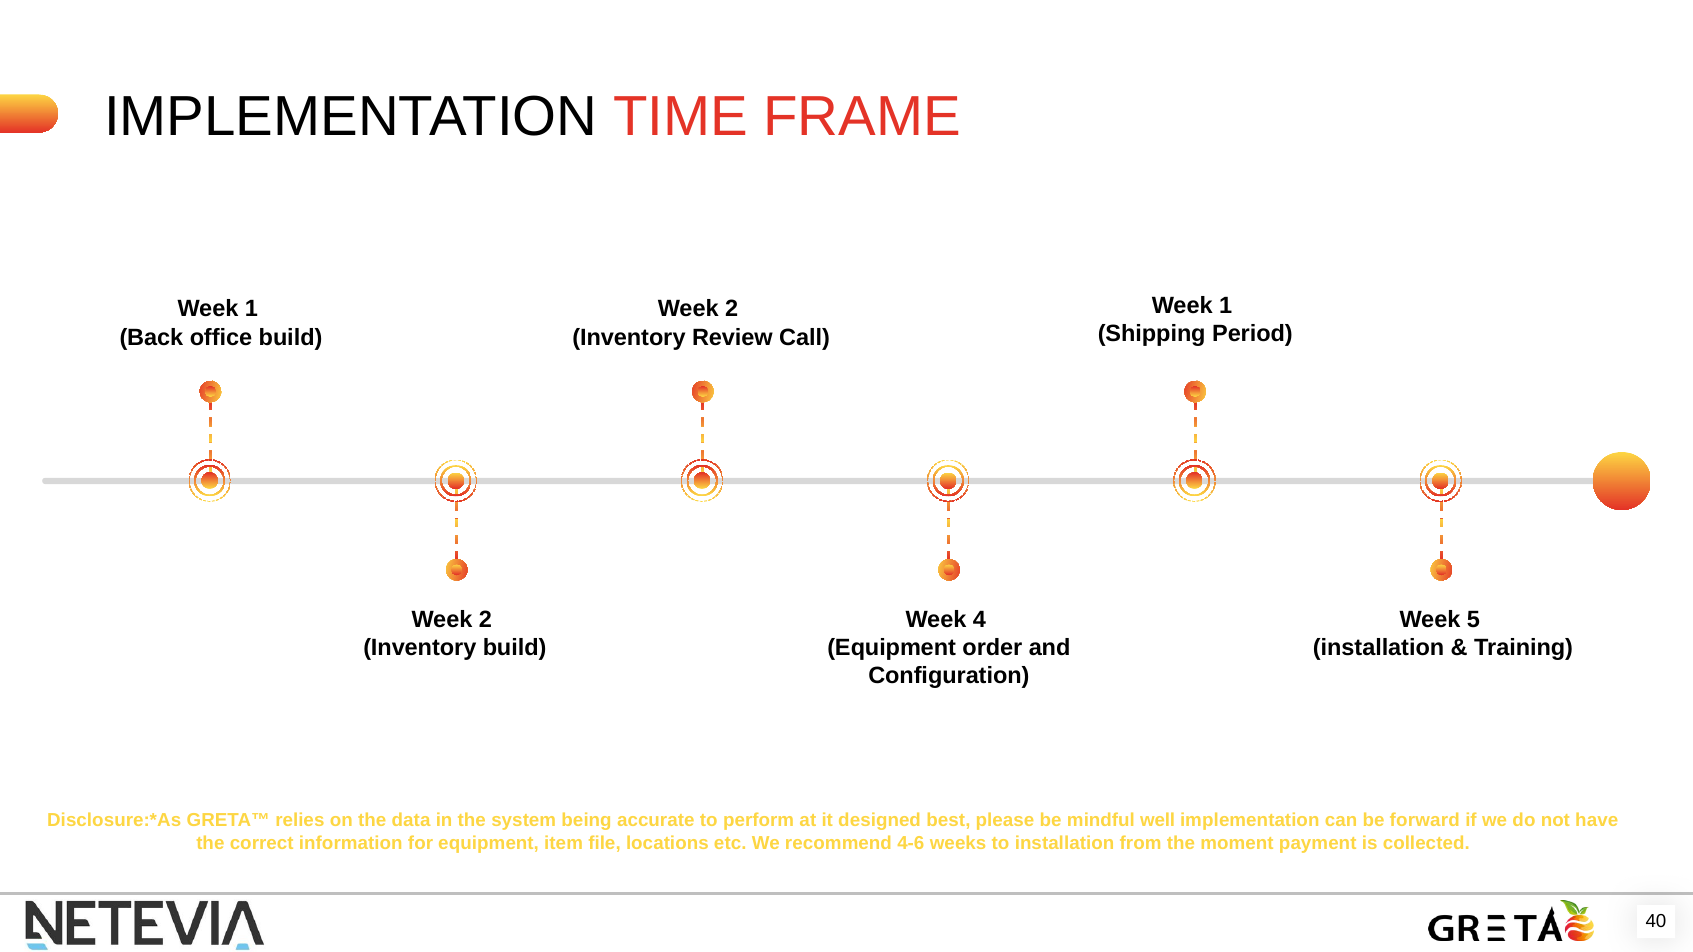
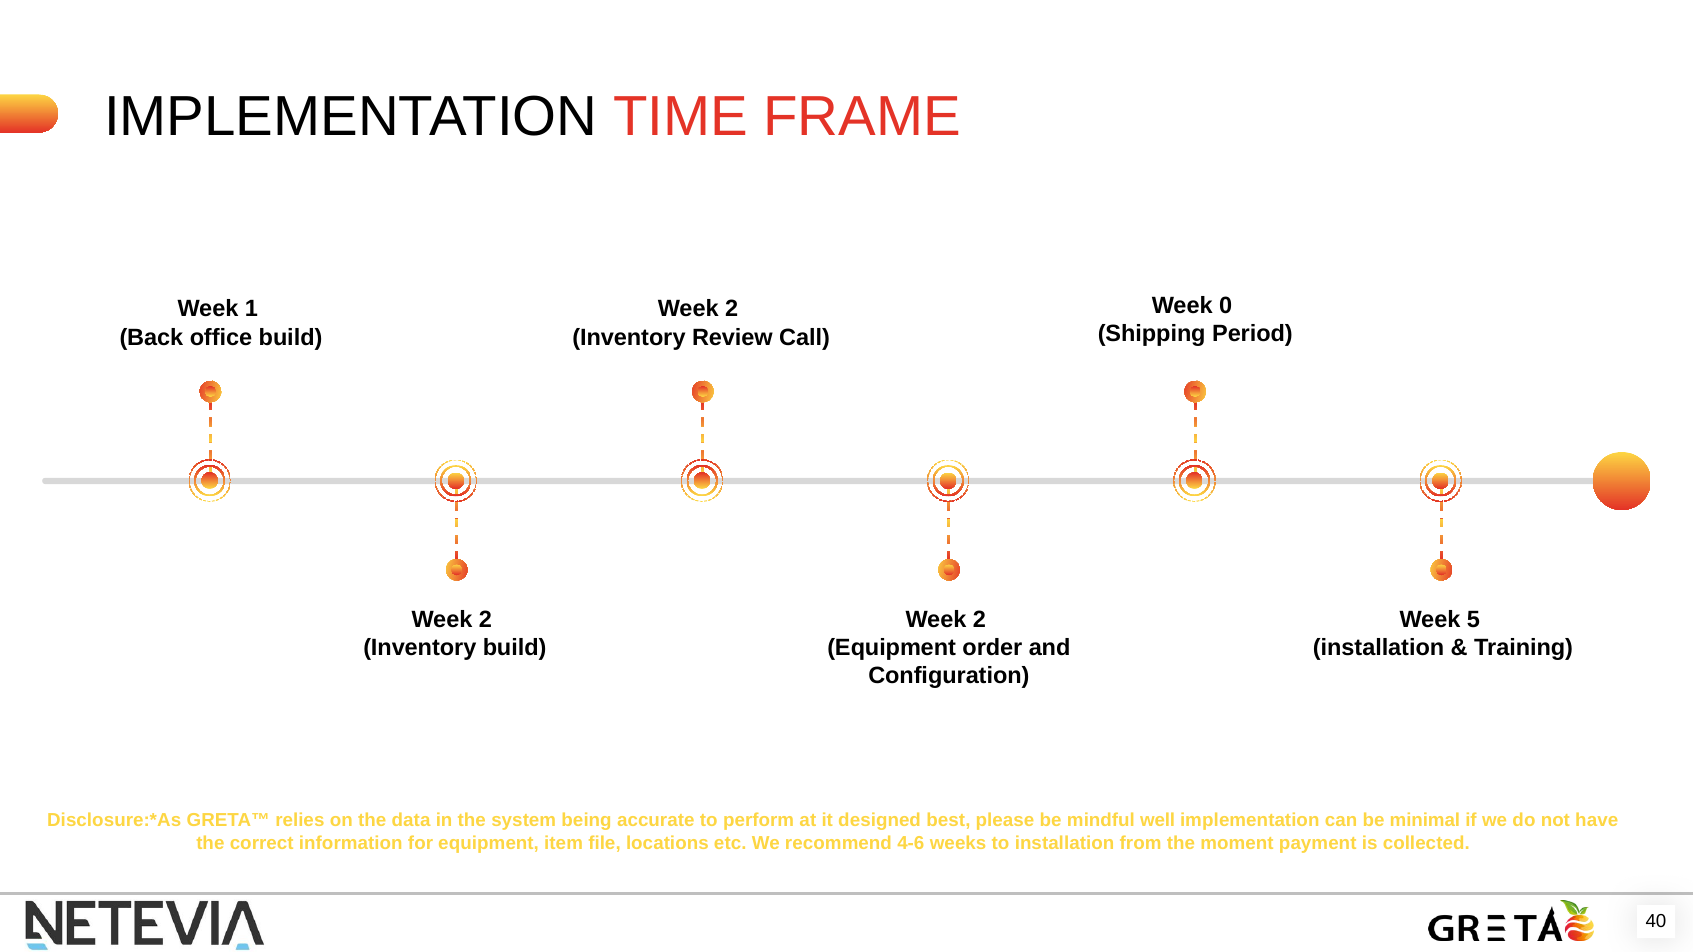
1: 1 -> 0 (1226, 306)
4: 4 -> 2 (979, 620)
forward: forward -> minimal (1425, 821)
